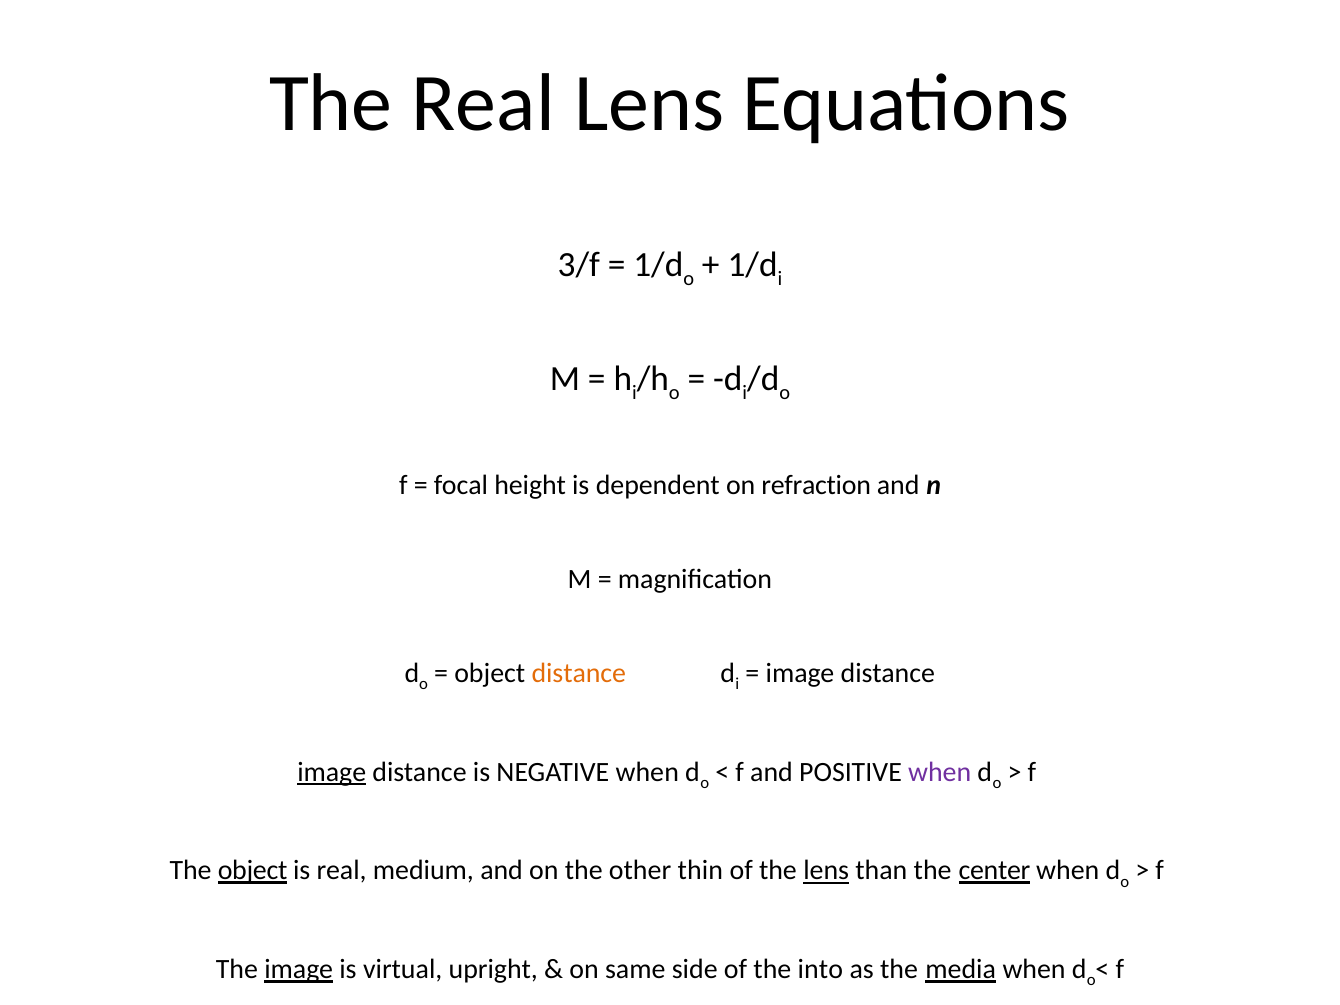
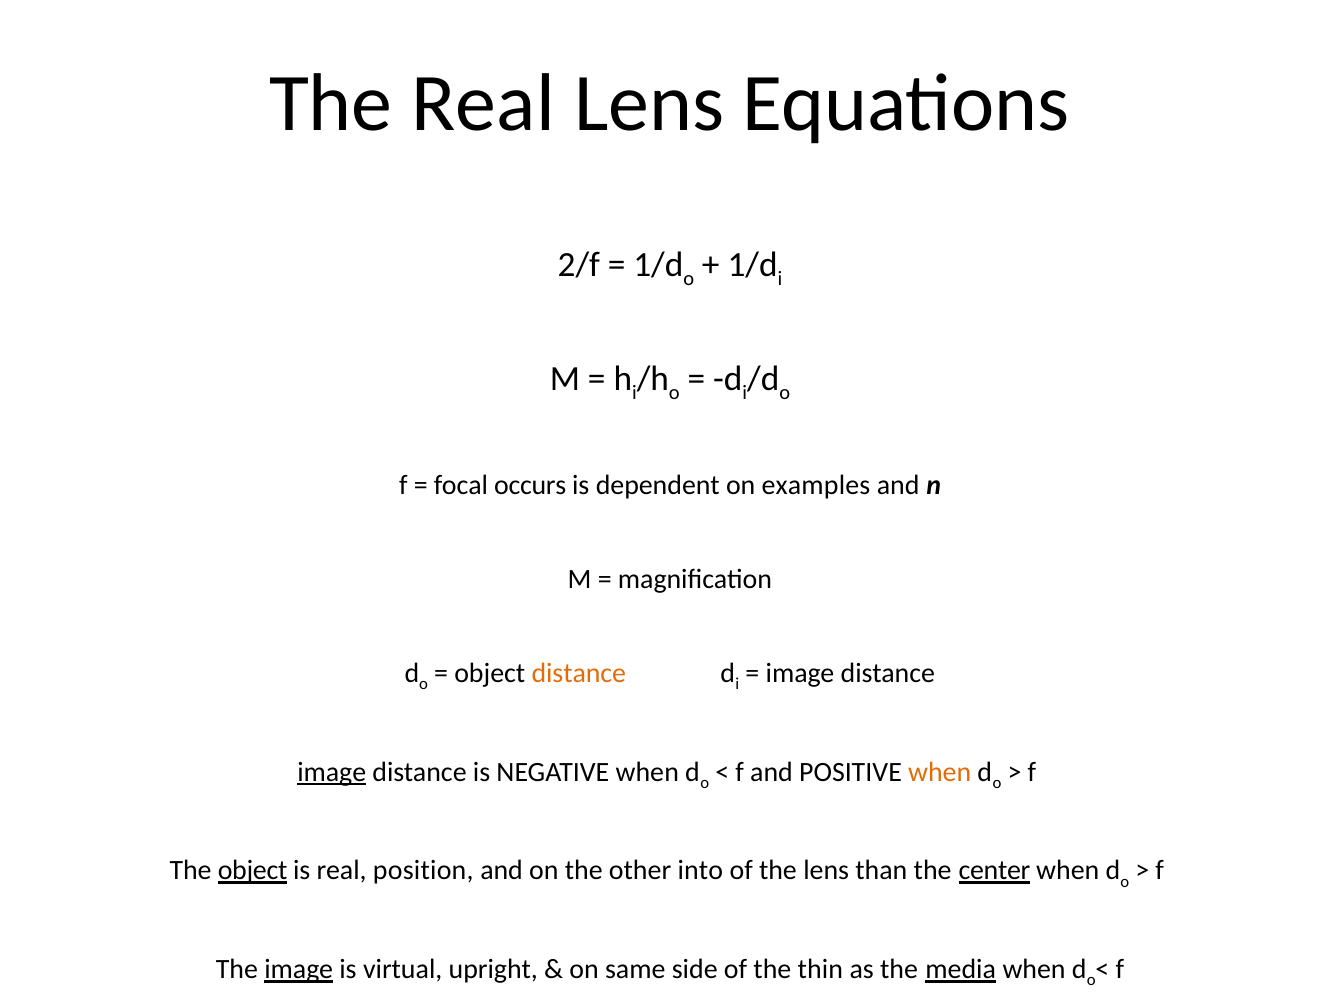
3/f: 3/f -> 2/f (579, 265)
height: height -> occurs (530, 486)
refraction: refraction -> examples (816, 486)
when colour: purple -> orange (940, 772)
medium: medium -> position (423, 871)
thin: thin -> into (700, 871)
lens underline: present -> none (826, 871)
into: into -> thin (820, 970)
